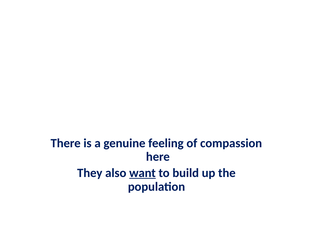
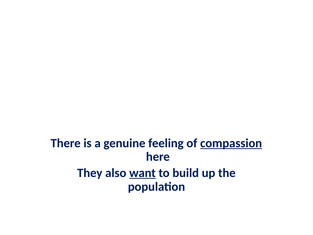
compassion underline: none -> present (231, 143)
